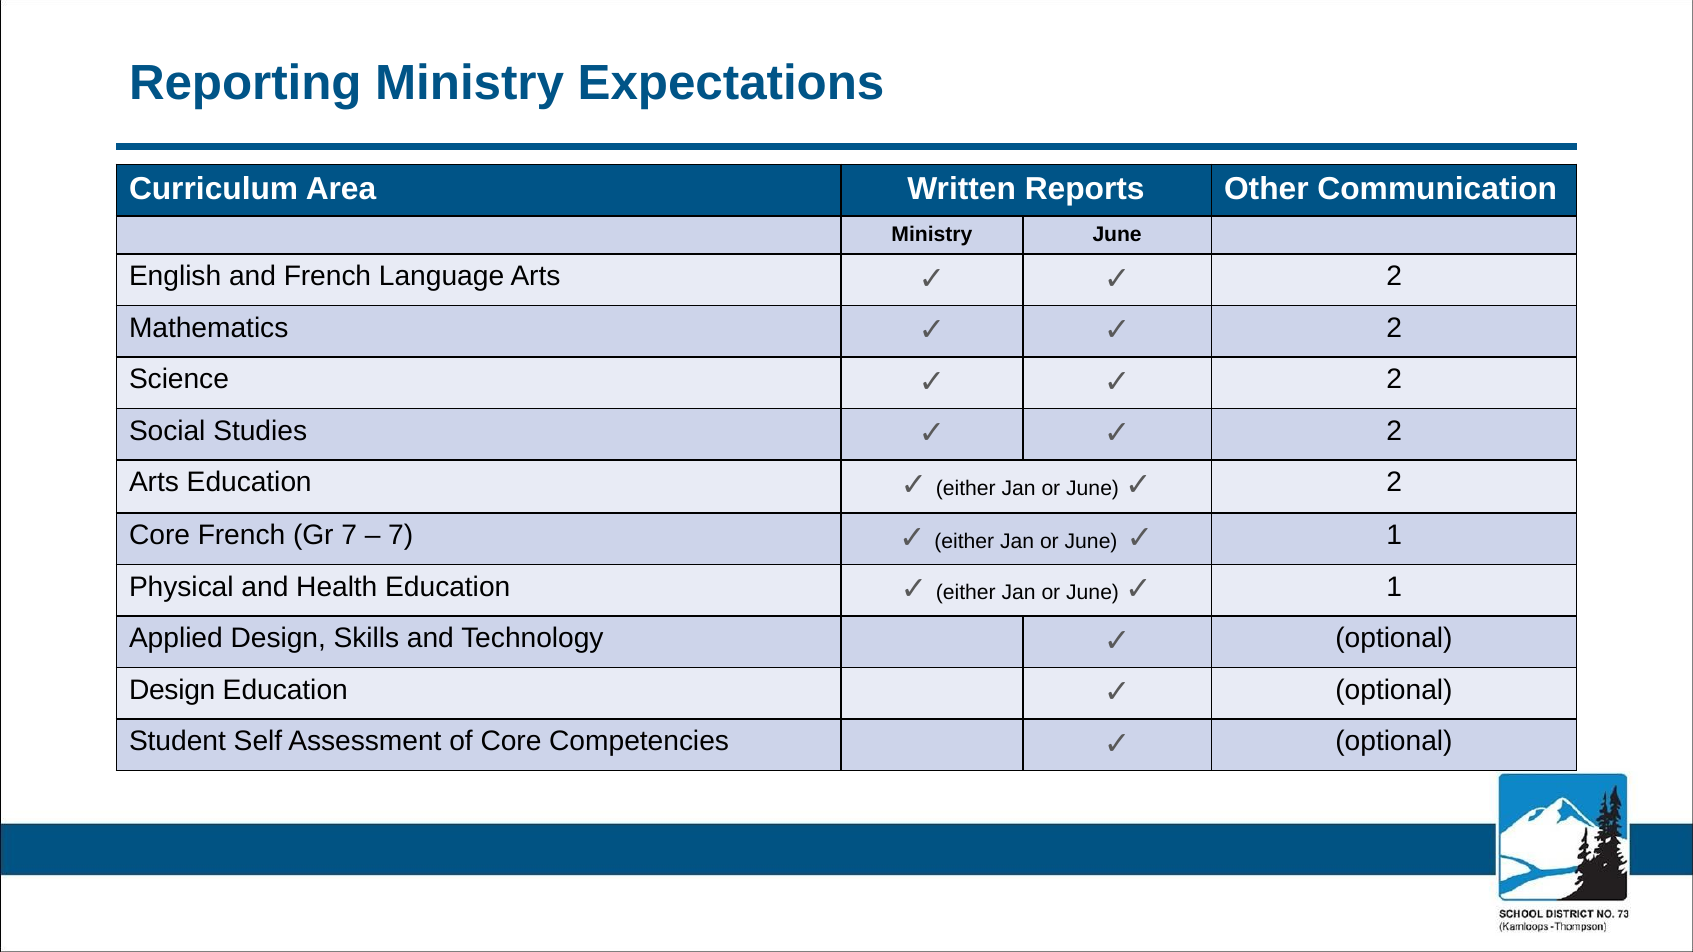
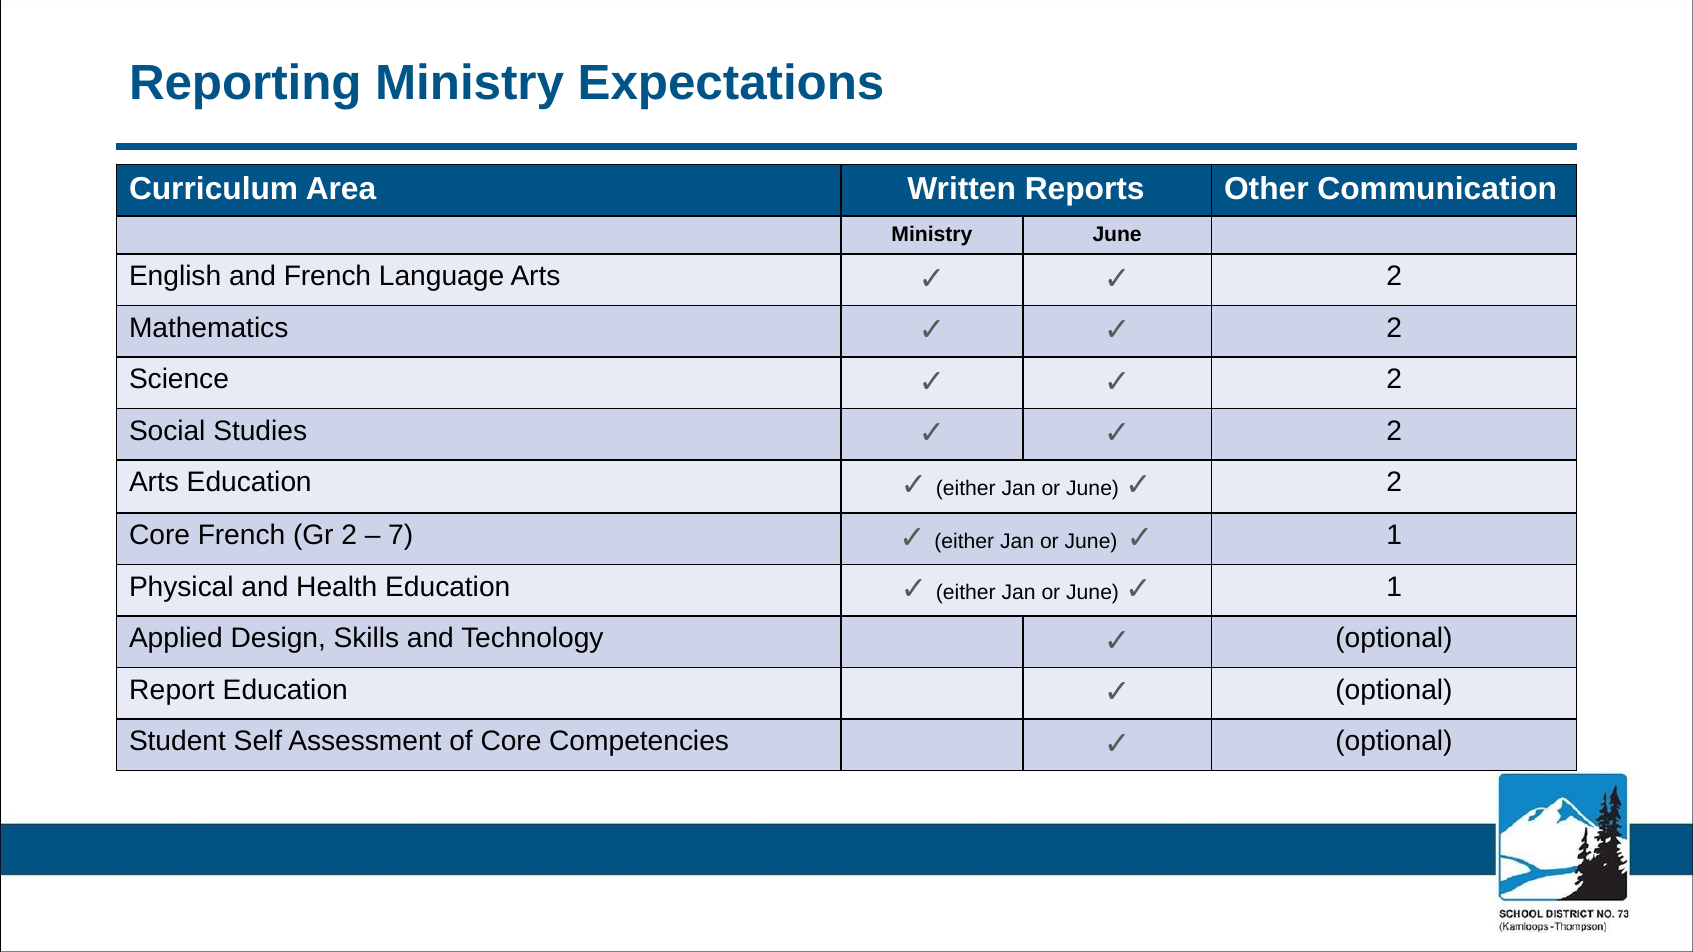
Gr 7: 7 -> 2 (349, 536)
Design: Design -> Report (172, 690)
